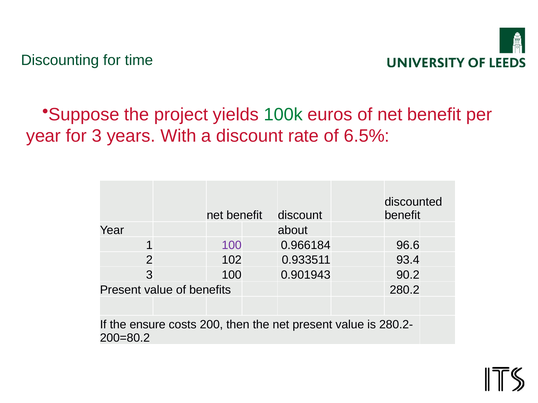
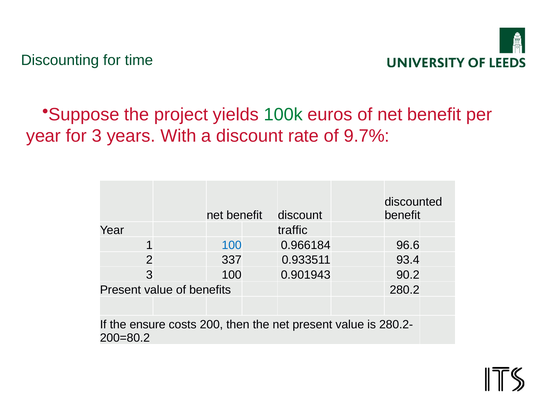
6.5%: 6.5% -> 9.7% (367, 136)
about: about -> traffic (293, 230)
100 colour: purple -> blue (232, 245)
102: 102 -> 337 (232, 260)
